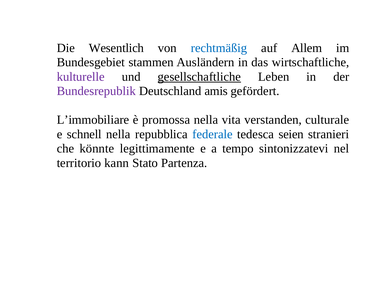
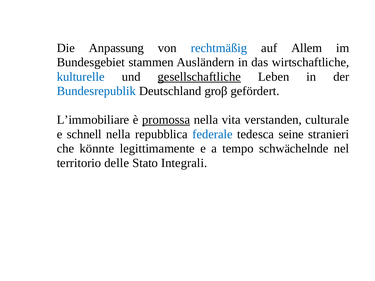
Wesentlich: Wesentlich -> Anpassung (116, 48)
kulturelle colour: purple -> blue (81, 77)
Bundesrepublik colour: purple -> blue (96, 91)
amis: amis -> groβ (216, 91)
promossa underline: none -> present (166, 120)
seien: seien -> seine (291, 134)
sintonizzatevi: sintonizzatevi -> schwächelnde (294, 149)
kann: kann -> delle (117, 163)
Partenza: Partenza -> Integrali (184, 163)
